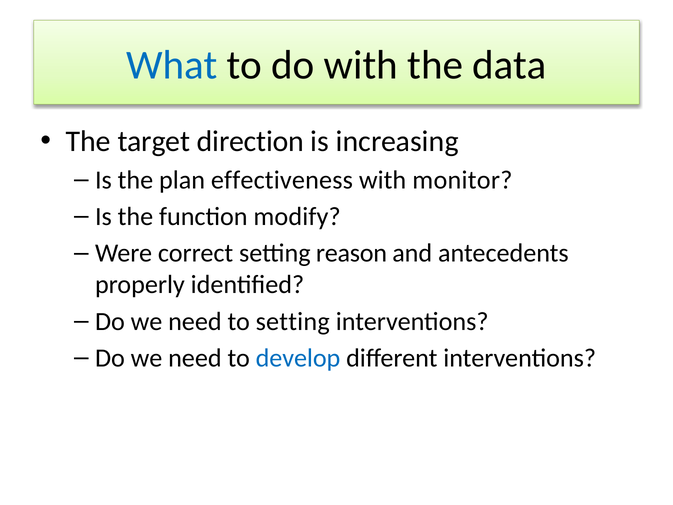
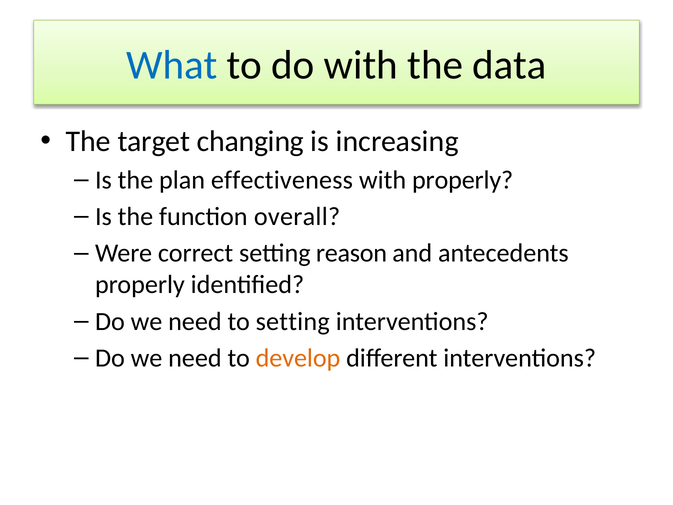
direction: direction -> changing (250, 141)
with monitor: monitor -> properly (463, 180)
modify: modify -> overall (297, 216)
develop colour: blue -> orange (298, 358)
